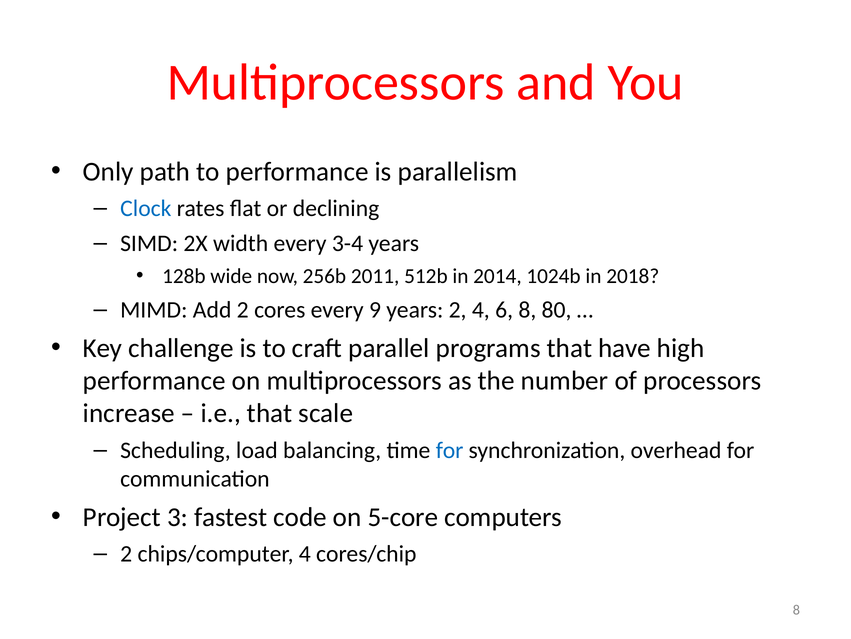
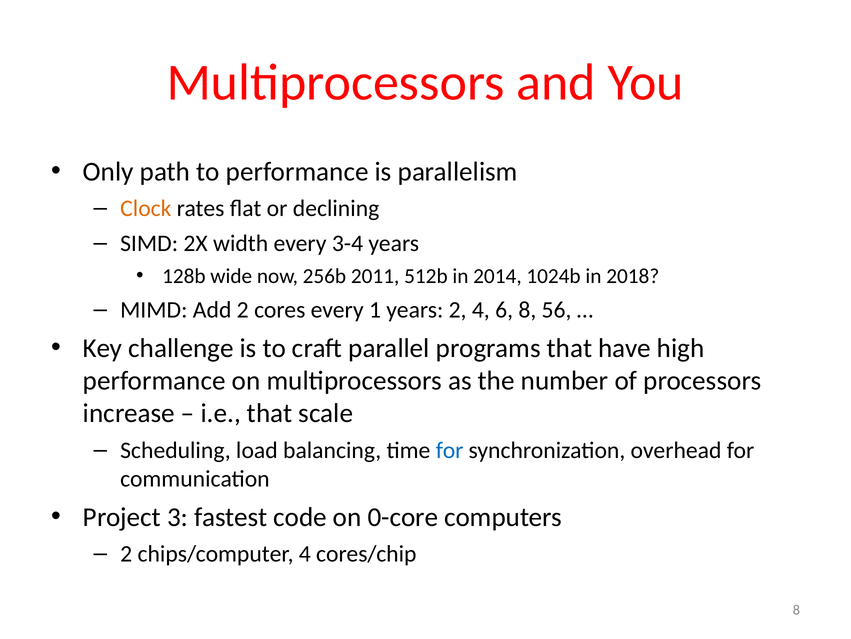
Clock colour: blue -> orange (146, 208)
9: 9 -> 1 (375, 309)
80: 80 -> 56 (557, 309)
5-core: 5-core -> 0-core (403, 517)
